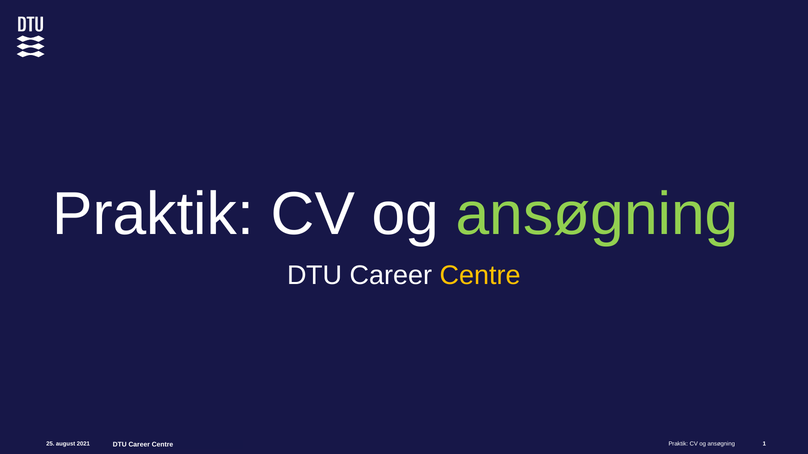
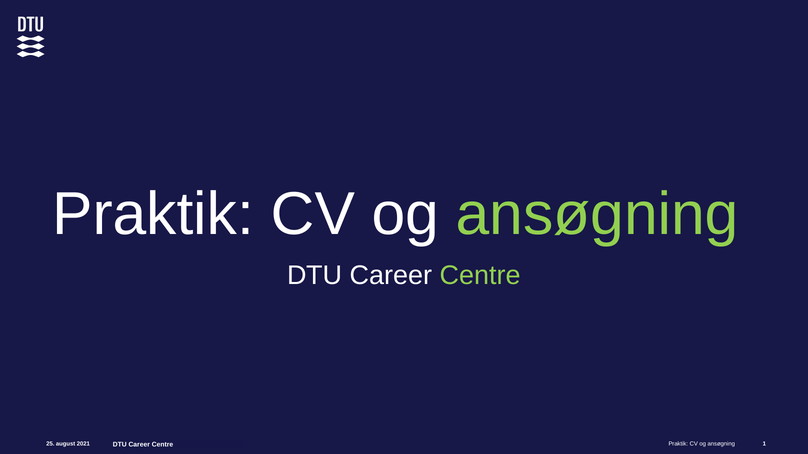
Centre colour: yellow -> light green (480, 276)
